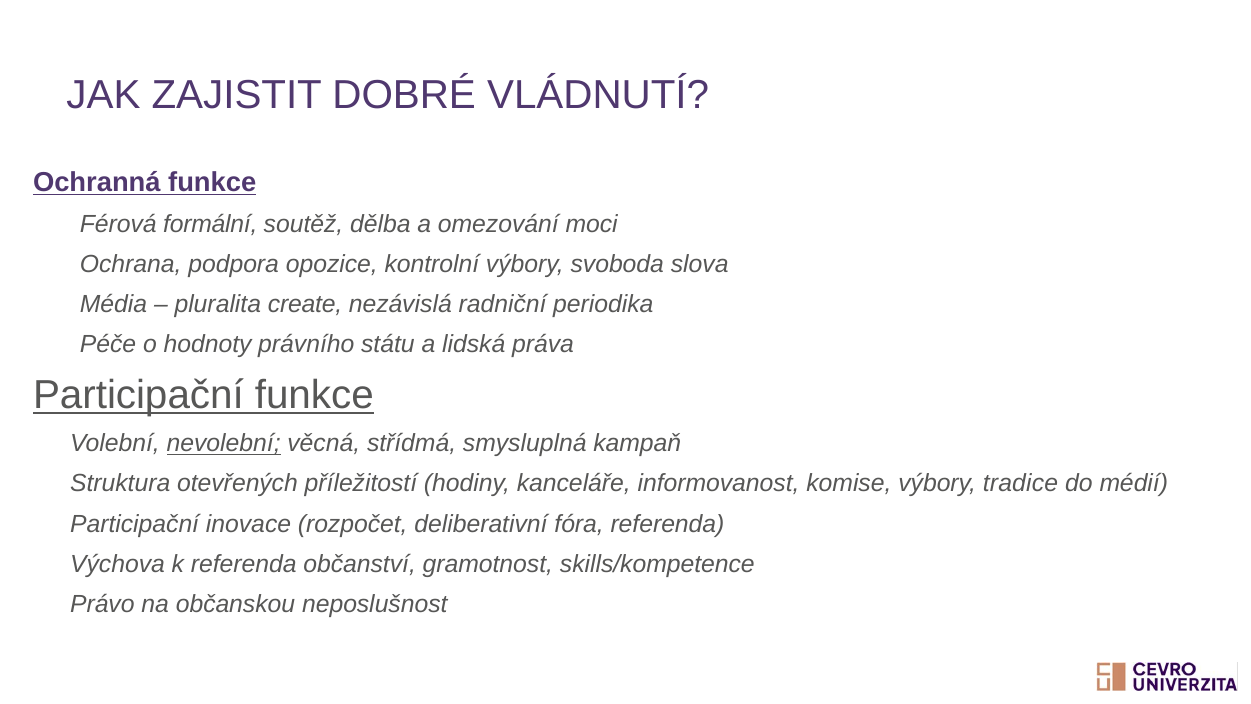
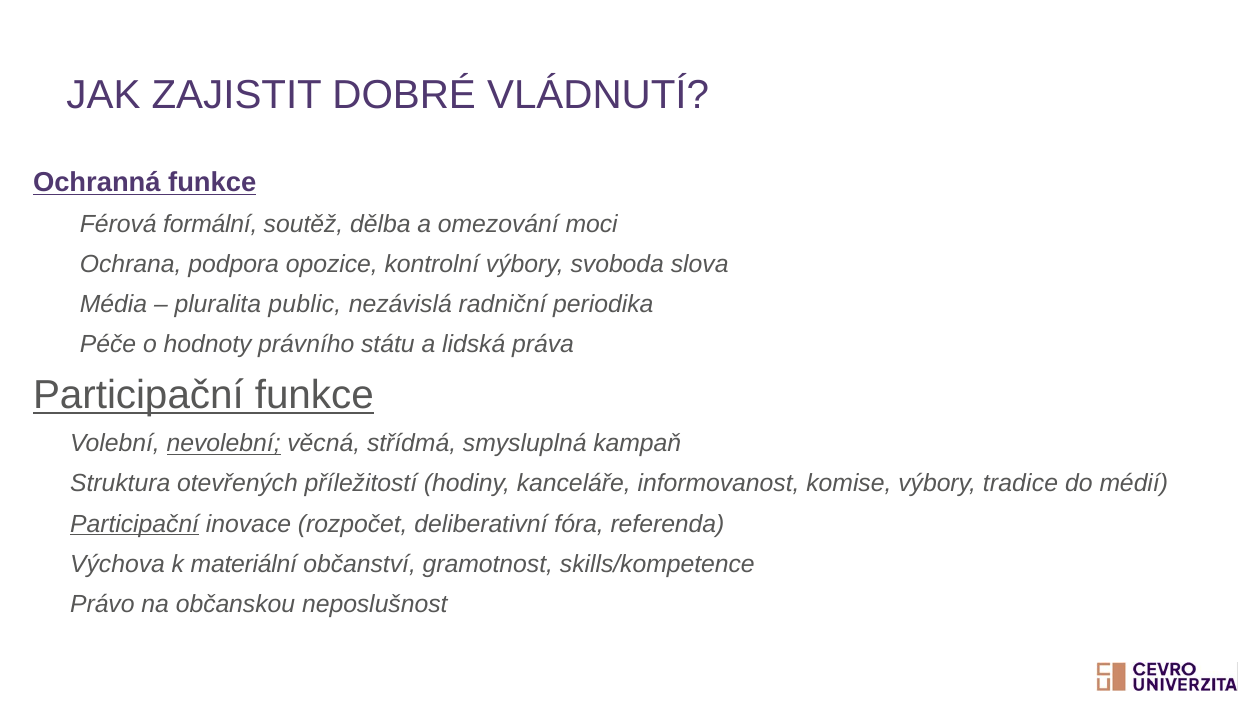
create: create -> public (305, 304)
Participační underline: none -> present (135, 524)
k referenda: referenda -> materiální (244, 564)
